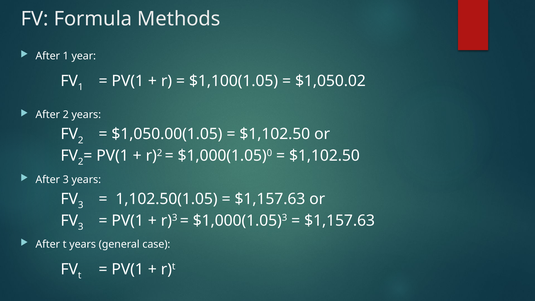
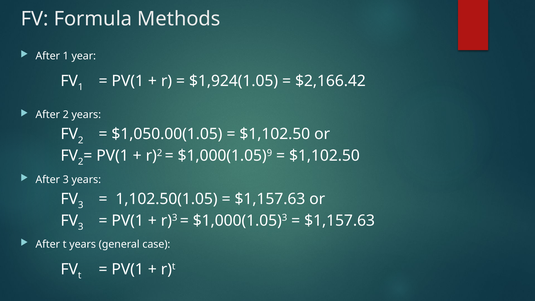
$1,100(1.05: $1,100(1.05 -> $1,924(1.05 (234, 81)
$1,050.02: $1,050.02 -> $2,166.42 (330, 81)
0: 0 -> 9 (269, 153)
